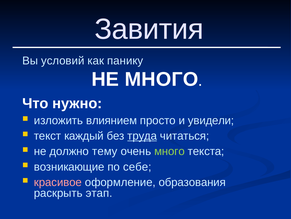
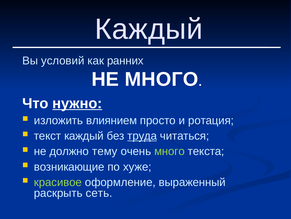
Завития: Завития -> Каждый (149, 29)
панику: панику -> ранних (125, 60)
нужно underline: none -> present (77, 103)
увидели: увидели -> ротация (211, 120)
себе: себе -> хуже (137, 166)
красивое colour: pink -> light green (58, 182)
образования: образования -> выраженный (192, 182)
этап: этап -> сеть (99, 193)
